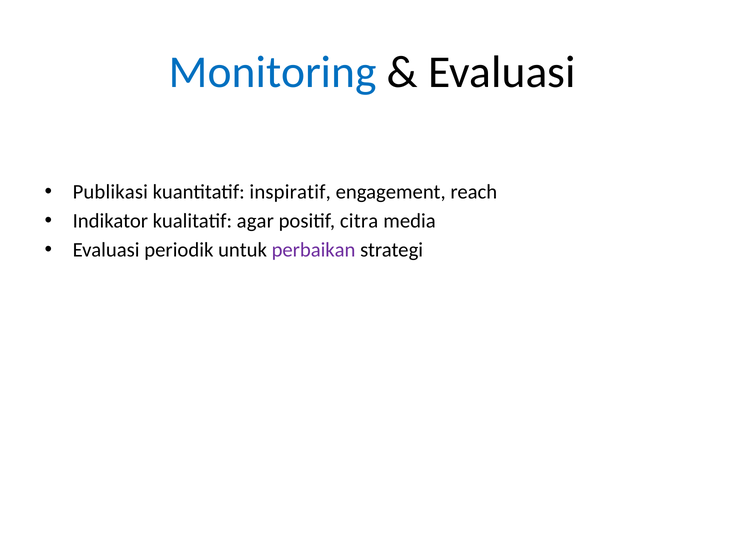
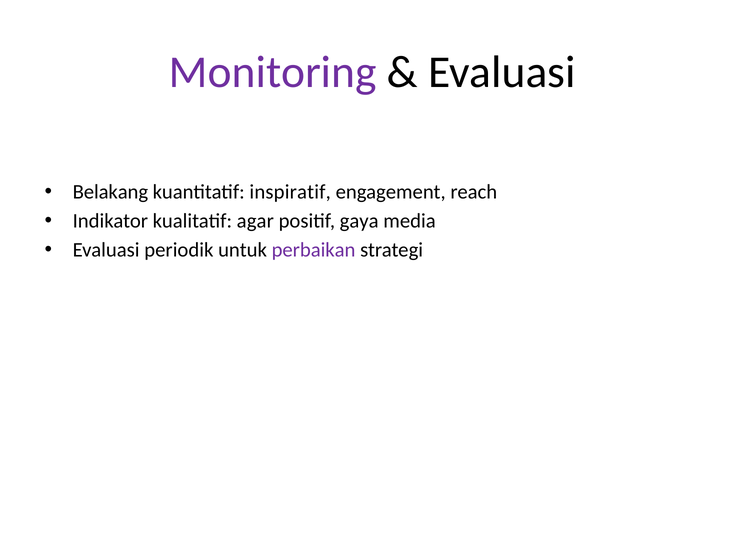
Monitoring colour: blue -> purple (273, 72)
Publikasi: Publikasi -> Belakang (110, 192)
citra: citra -> gaya (359, 221)
